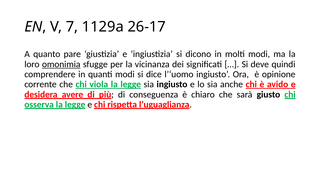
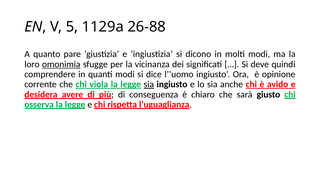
7: 7 -> 5 (72, 27)
26-17: 26-17 -> 26-88 (147, 27)
sia underline: none -> present (149, 84)
